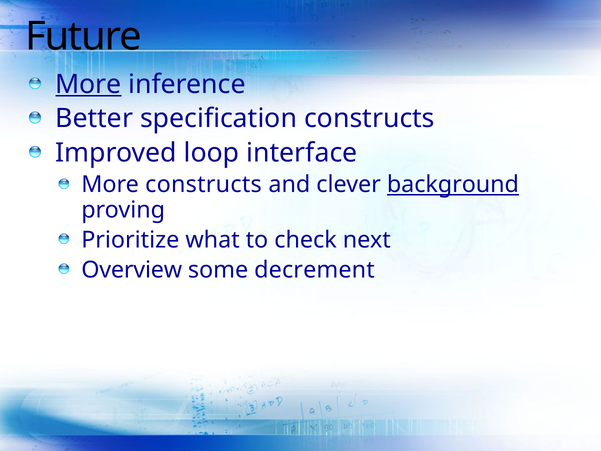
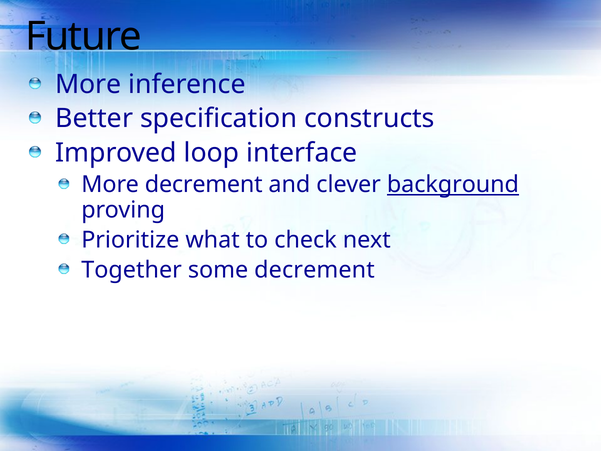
More underline: present -> none (88, 84)
More constructs: constructs -> decrement (204, 185)
Overview: Overview -> Together (132, 270)
